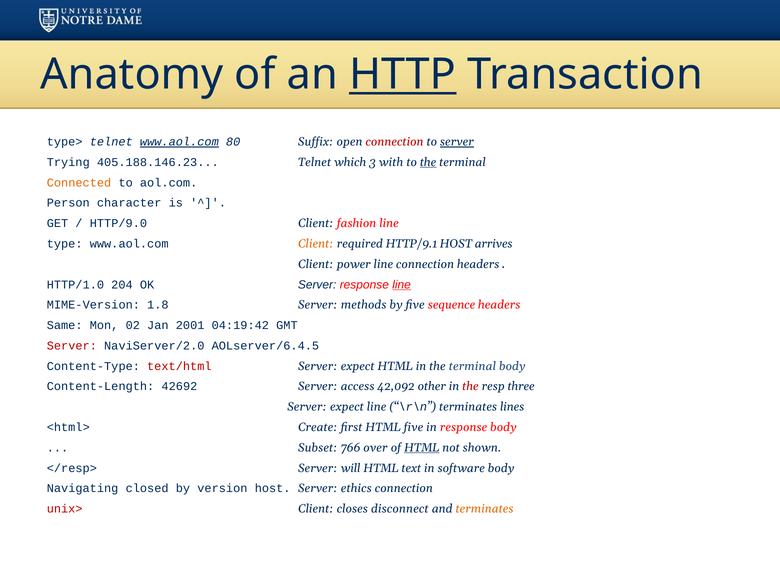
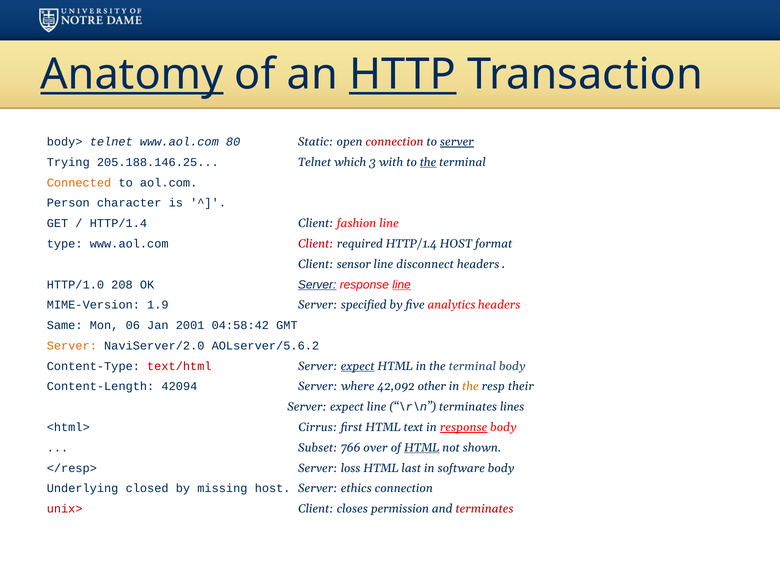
Anatomy underline: none -> present (132, 75)
type>: type> -> body> (65, 142)
www.aol.com underline: present -> none (179, 142)
Suffix: Suffix -> Static (316, 142)
405.188.146.23: 405.188.146.23 -> 205.188.146.25 (158, 162)
HTTP/9.0: HTTP/9.0 -> HTTP/1.4 (118, 223)
Client colour: orange -> red (316, 244)
required HTTP/9.1: HTTP/9.1 -> HTTP/1.4 (411, 244)
arrives: arrives -> format (494, 244)
power: power -> sensor (354, 264)
line connection: connection -> disconnect (425, 264)
204: 204 -> 208 (122, 285)
Server underline: none -> present (317, 285)
1.8: 1.8 -> 1.9 (158, 305)
methods: methods -> specified (364, 305)
sequence: sequence -> analytics (452, 305)
02: 02 -> 06 (133, 325)
04:19:42: 04:19:42 -> 04:58:42 (240, 325)
Server colour: red -> orange (72, 346)
AOLserver/6.4.5: AOLserver/6.4.5 -> AOLserver/5.6.2 (265, 346)
expect underline: none -> present (358, 366)
42692: 42692 -> 42094 (179, 387)
access: access -> where (358, 387)
the colour: red -> orange (470, 387)
three: three -> their (521, 387)
Create: Create -> Cirrus (318, 427)
HTML five: five -> text (414, 427)
response underline: none -> present (464, 427)
will: will -> loss (351, 468)
text: text -> last (411, 468)
Navigating: Navigating -> Underlying (83, 489)
version: version -> missing (222, 489)
disconnect: disconnect -> permission (400, 509)
terminates colour: orange -> red (485, 509)
